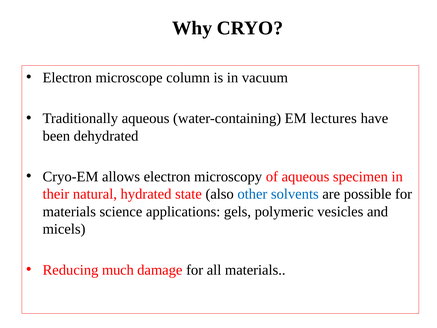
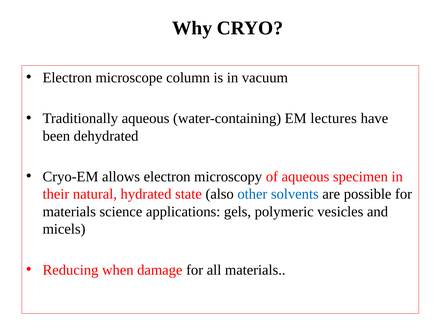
much: much -> when (118, 270)
